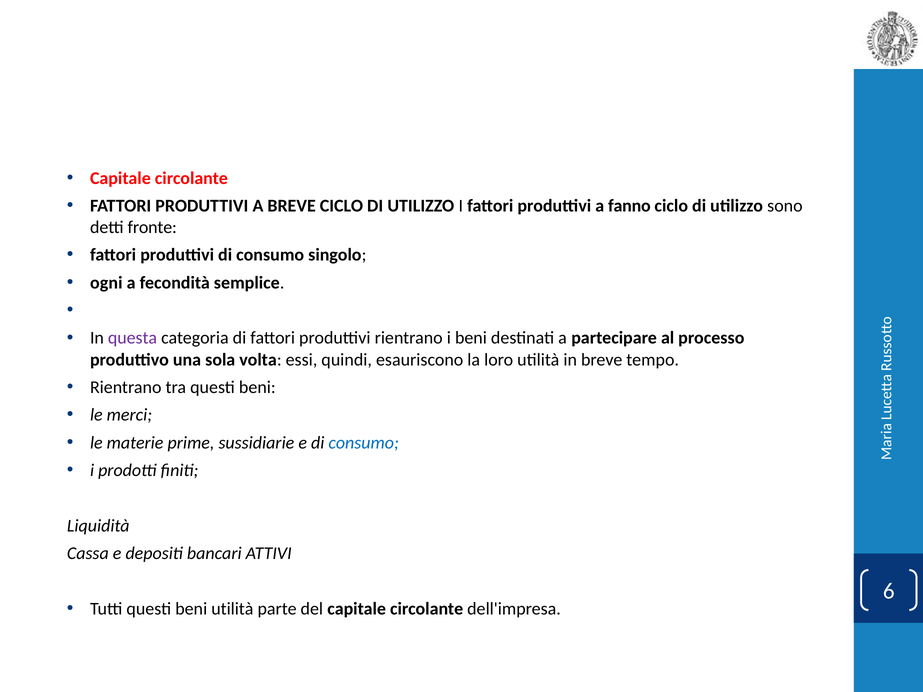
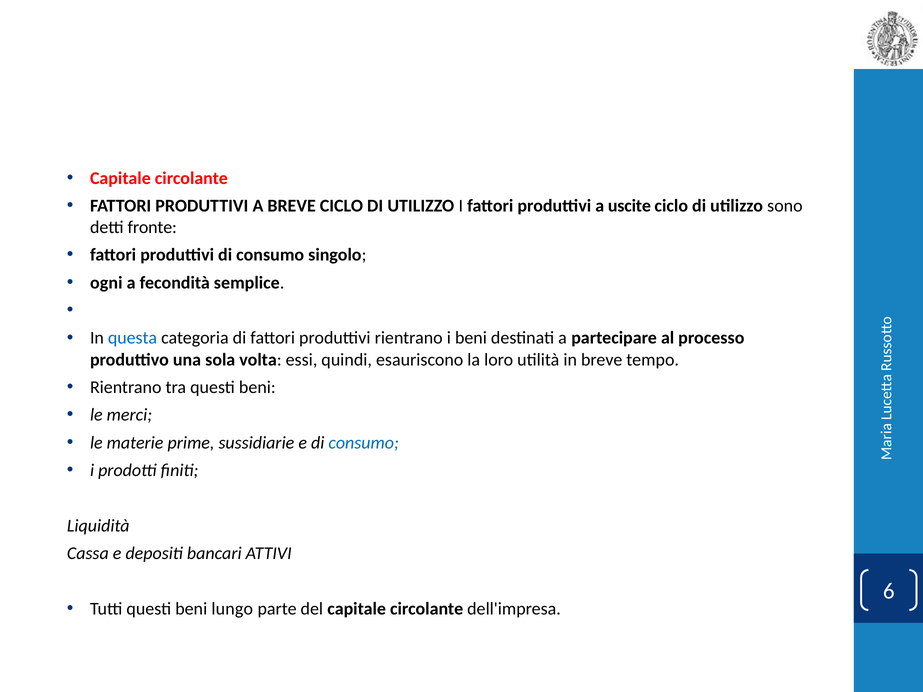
fanno: fanno -> uscite (629, 206)
questa colour: purple -> blue (133, 338)
beni utilità: utilità -> lungo (232, 609)
